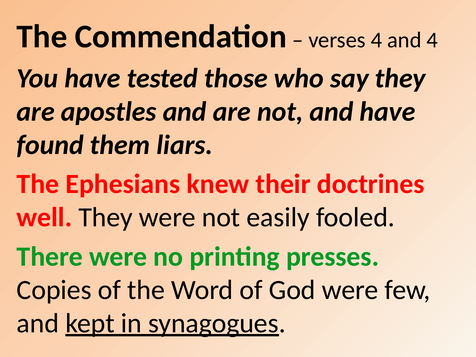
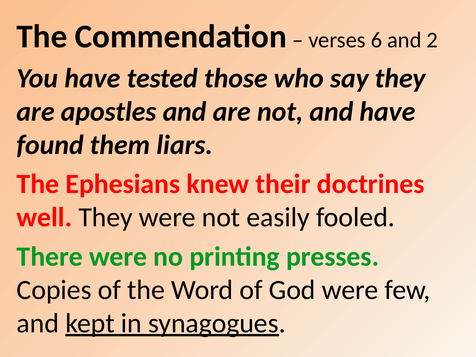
verses 4: 4 -> 6 (376, 40)
and 4: 4 -> 2 (432, 40)
